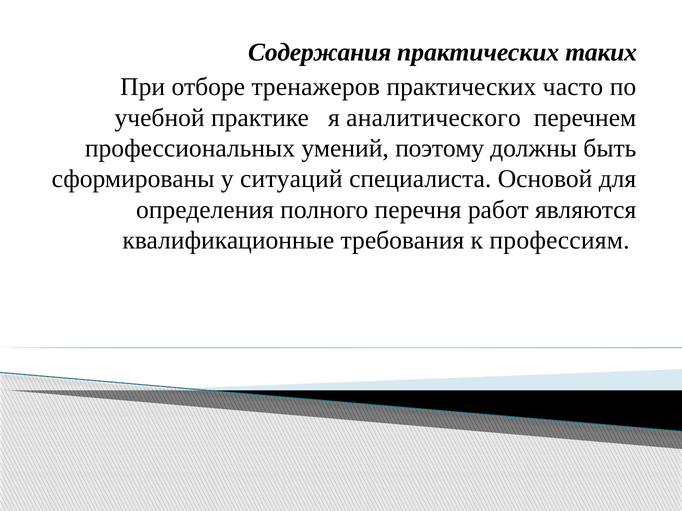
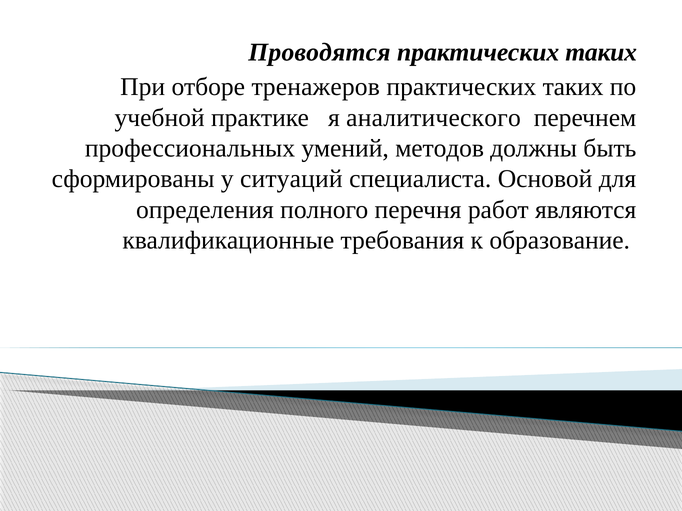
Содержания: Содержания -> Проводятся (319, 52)
часто: часто -> таких (573, 87)
поэтому: поэтому -> методов (440, 148)
профессиям: профессиям -> образование (560, 241)
